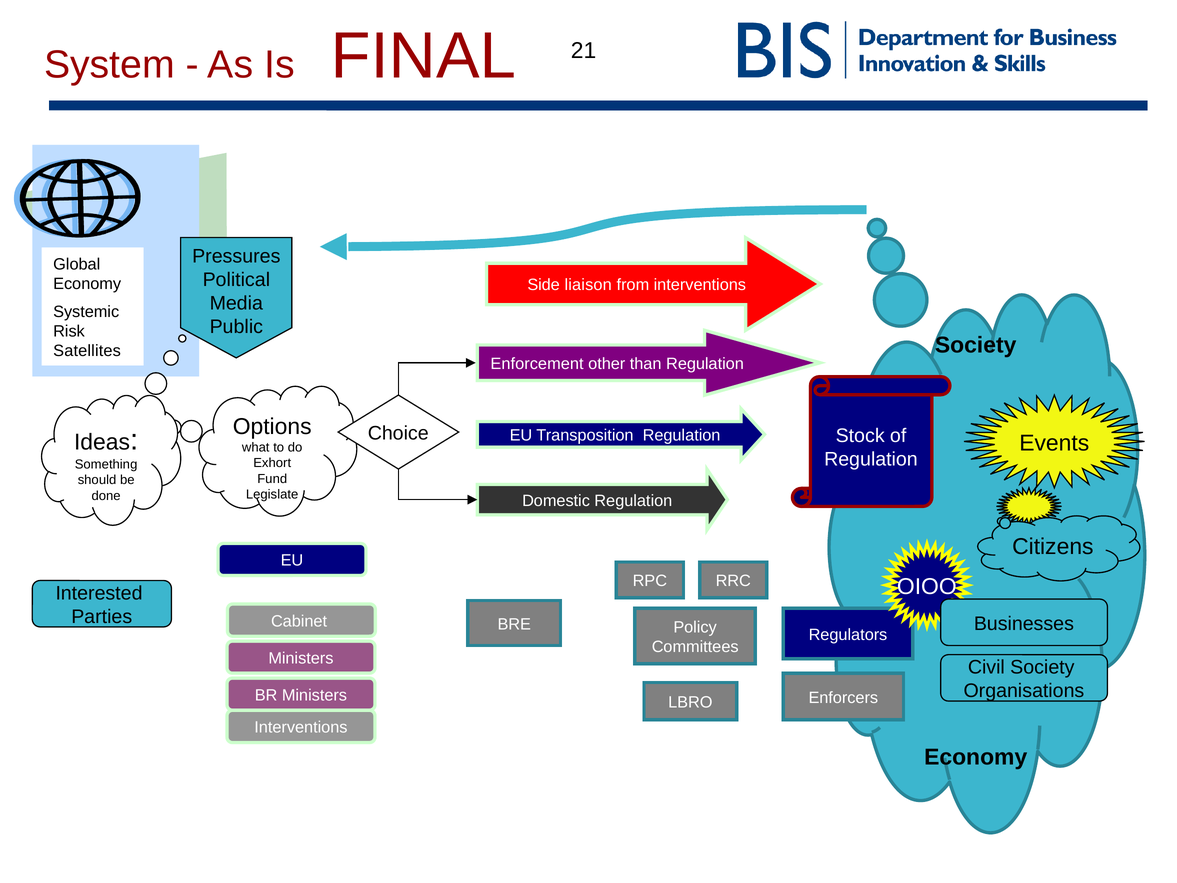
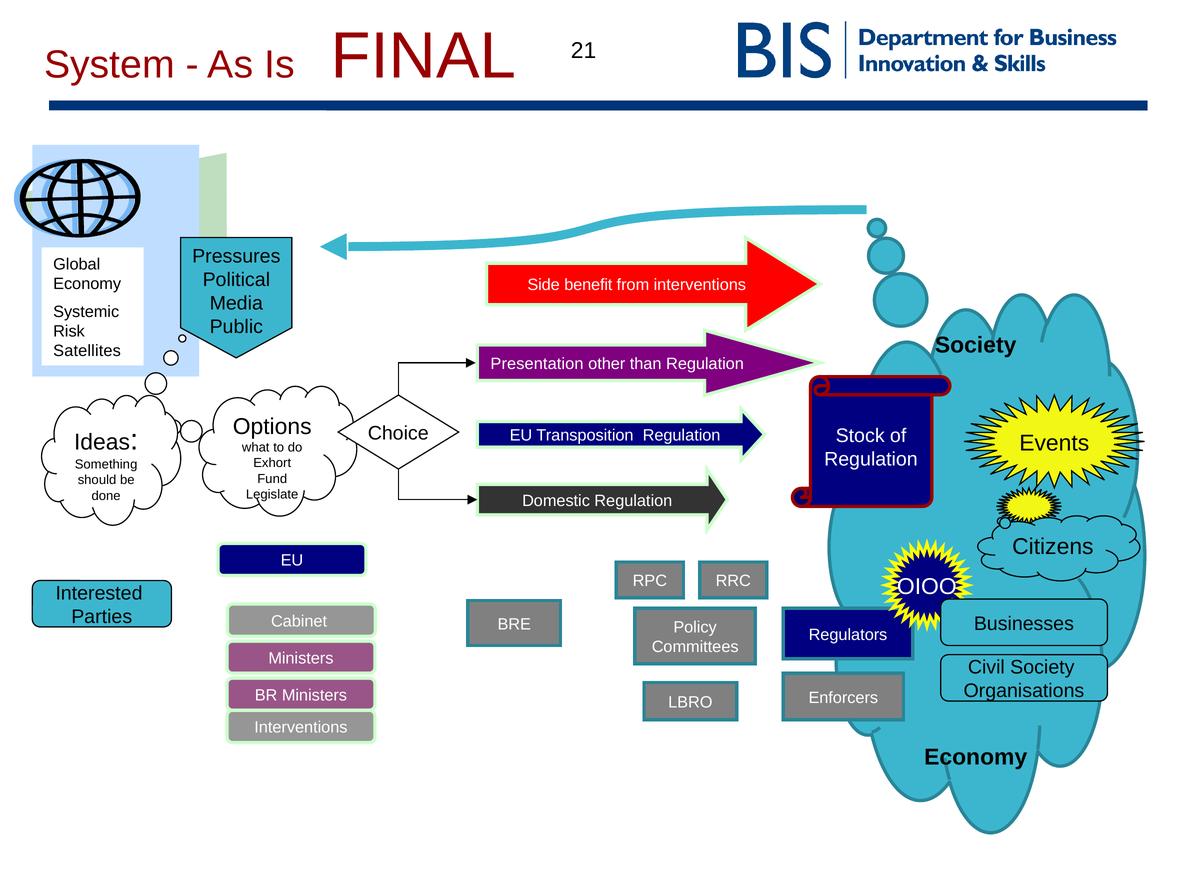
liaison: liaison -> benefit (588, 285)
Enforcement: Enforcement -> Presentation (537, 364)
